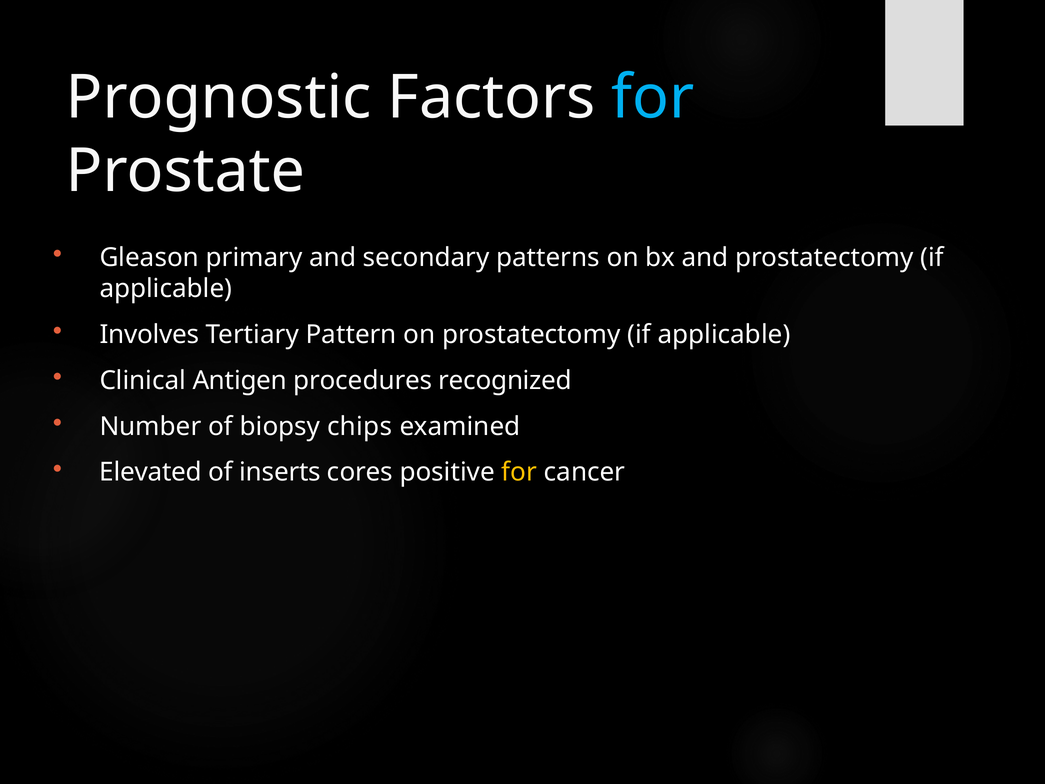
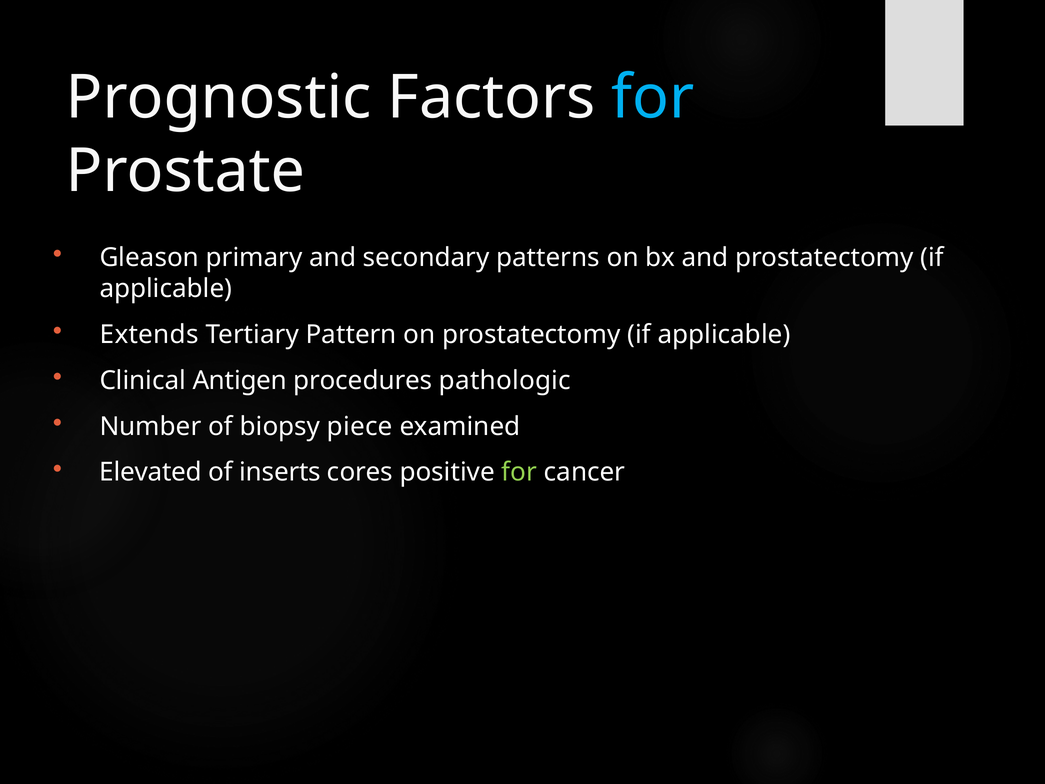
Involves: Involves -> Extends (149, 335)
recognized: recognized -> pathologic (505, 380)
chips: chips -> piece (360, 426)
for colour: yellow -> light green (519, 472)
